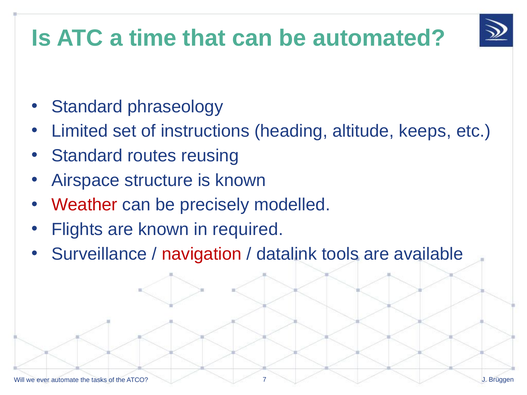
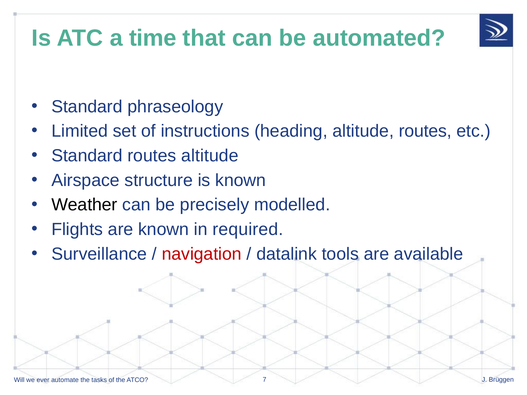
altitude keeps: keeps -> routes (425, 131)
routes reusing: reusing -> altitude (210, 156)
Weather colour: red -> black (84, 205)
